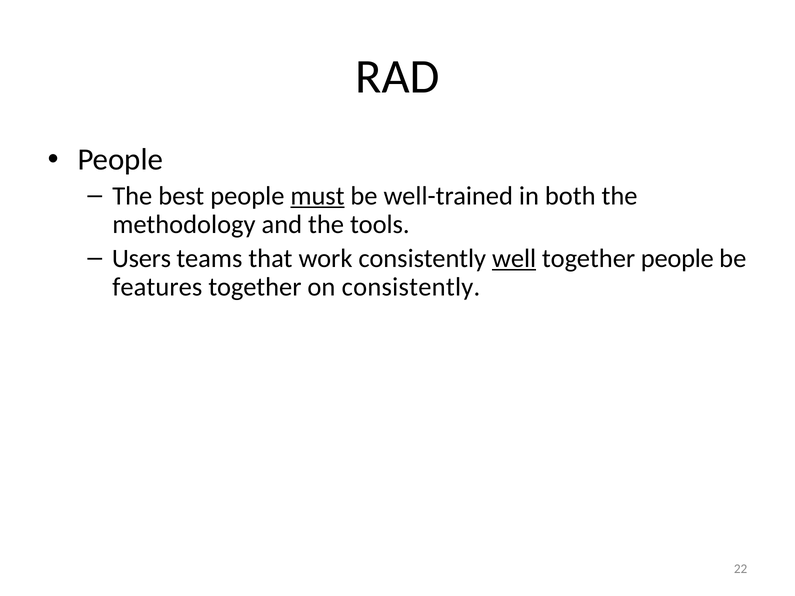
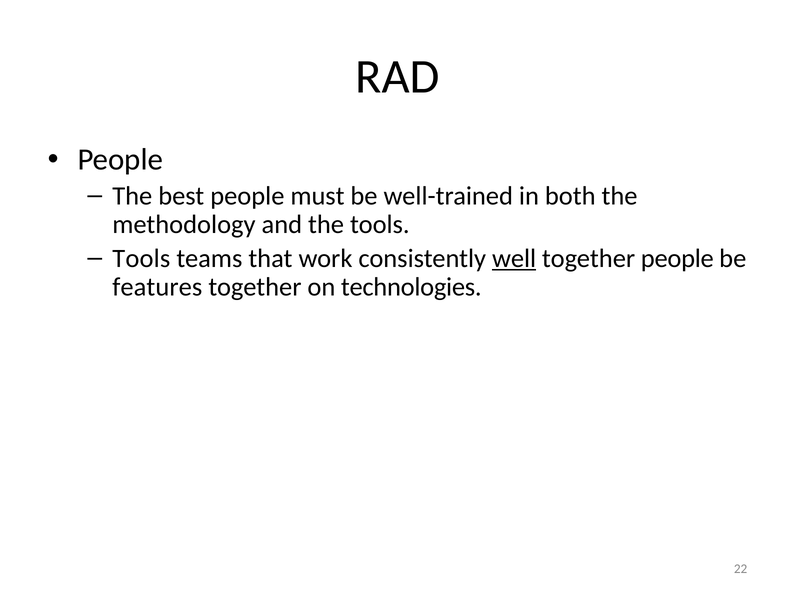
must underline: present -> none (317, 196)
Users: Users -> Tools (141, 258)
on consistently: consistently -> technologies (411, 287)
